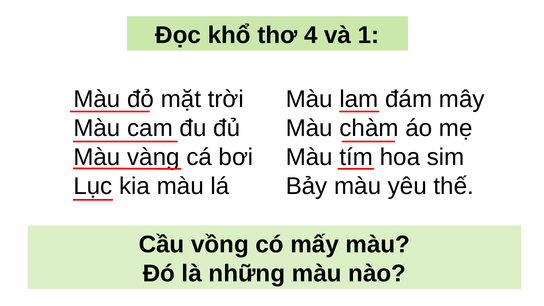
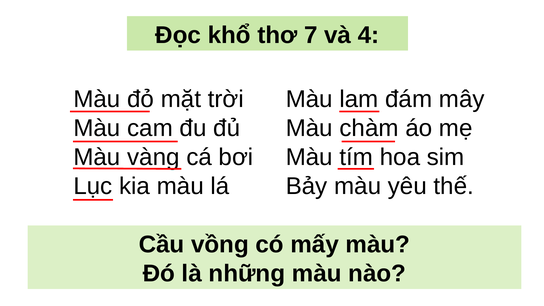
4: 4 -> 7 (311, 35)
1: 1 -> 4 (369, 35)
